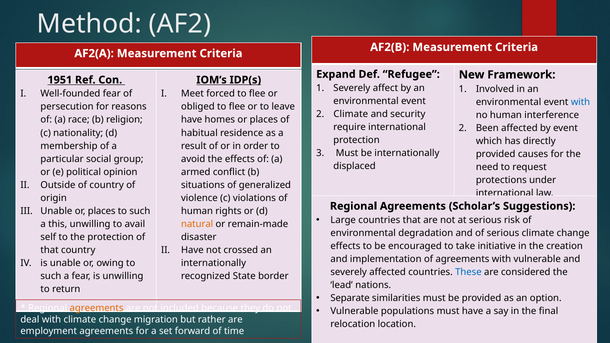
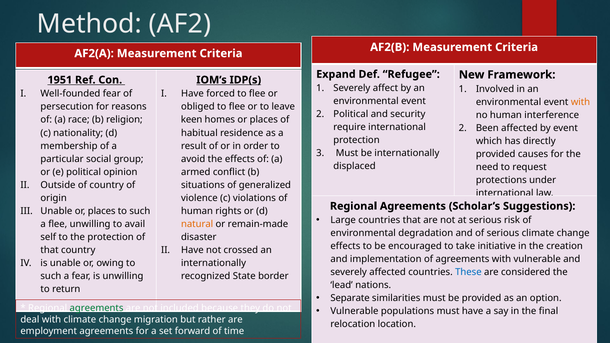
Meet: Meet -> Have (192, 94)
with colour: blue -> orange (581, 102)
Climate: Climate -> Political (351, 114)
have: have -> keen (192, 120)
a this: this -> flee (58, 224)
agreements colour: orange -> green (97, 308)
